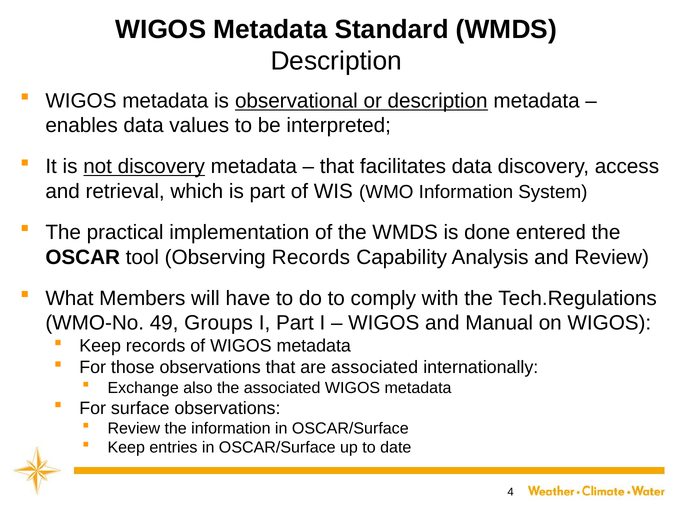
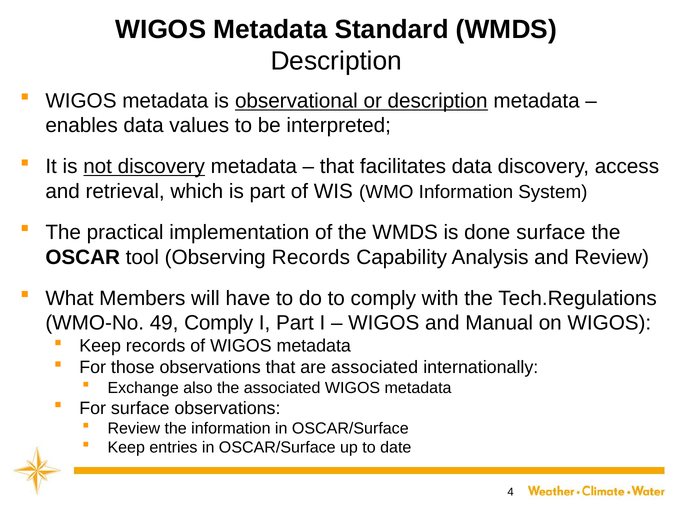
done entered: entered -> surface (551, 232)
49 Groups: Groups -> Comply (219, 323)
